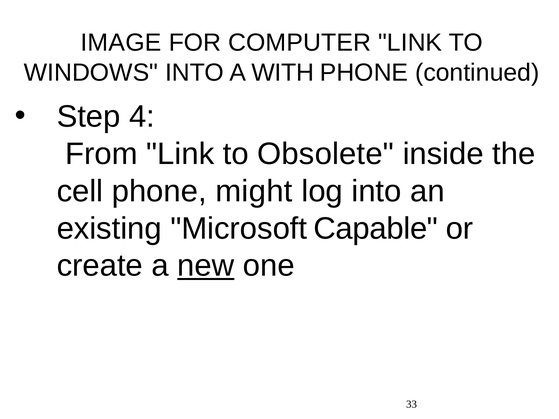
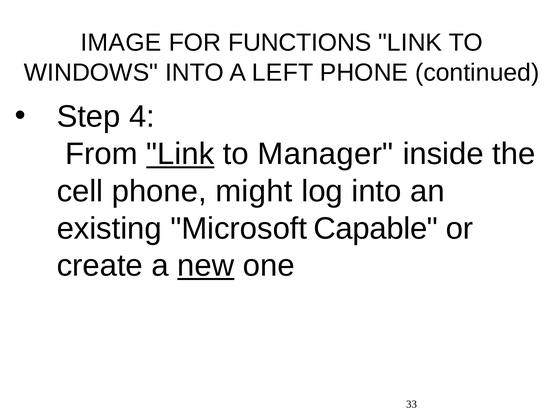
COMPUTER: COMPUTER -> FUNCTIONS (300, 43)
WITH: WITH -> LEFT (283, 73)
Link underline: none -> present (180, 154)
Obsolete: Obsolete -> Manager (325, 154)
